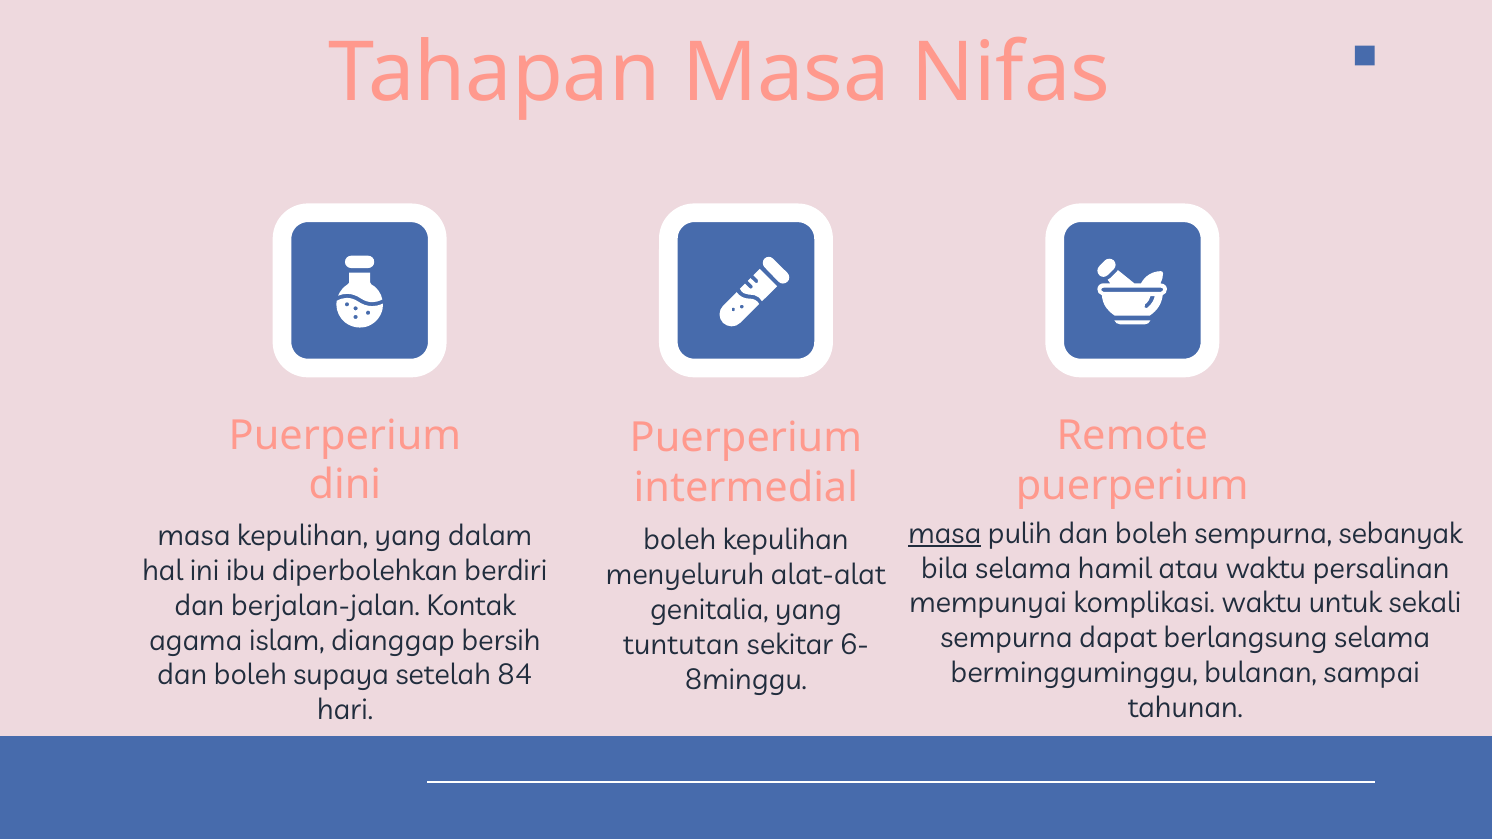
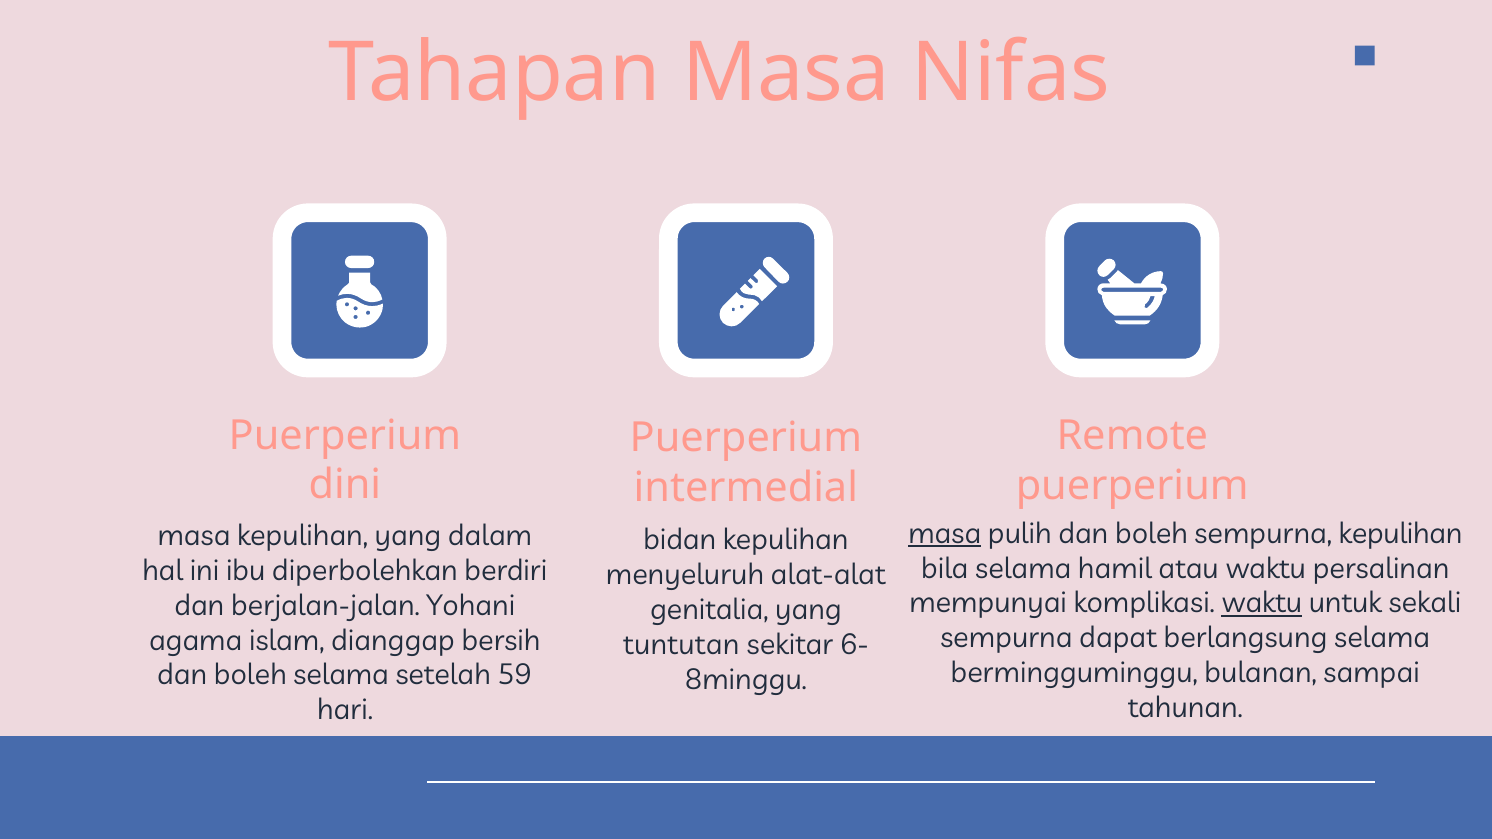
sempurna sebanyak: sebanyak -> kepulihan (1401, 534)
boleh: boleh -> bidan (680, 540)
waktu underline: none -> present (1262, 604)
Kontak: Kontak -> Yohani (471, 606)
boleh supaya: supaya -> selama (341, 676)
84: 84 -> 59 (515, 676)
